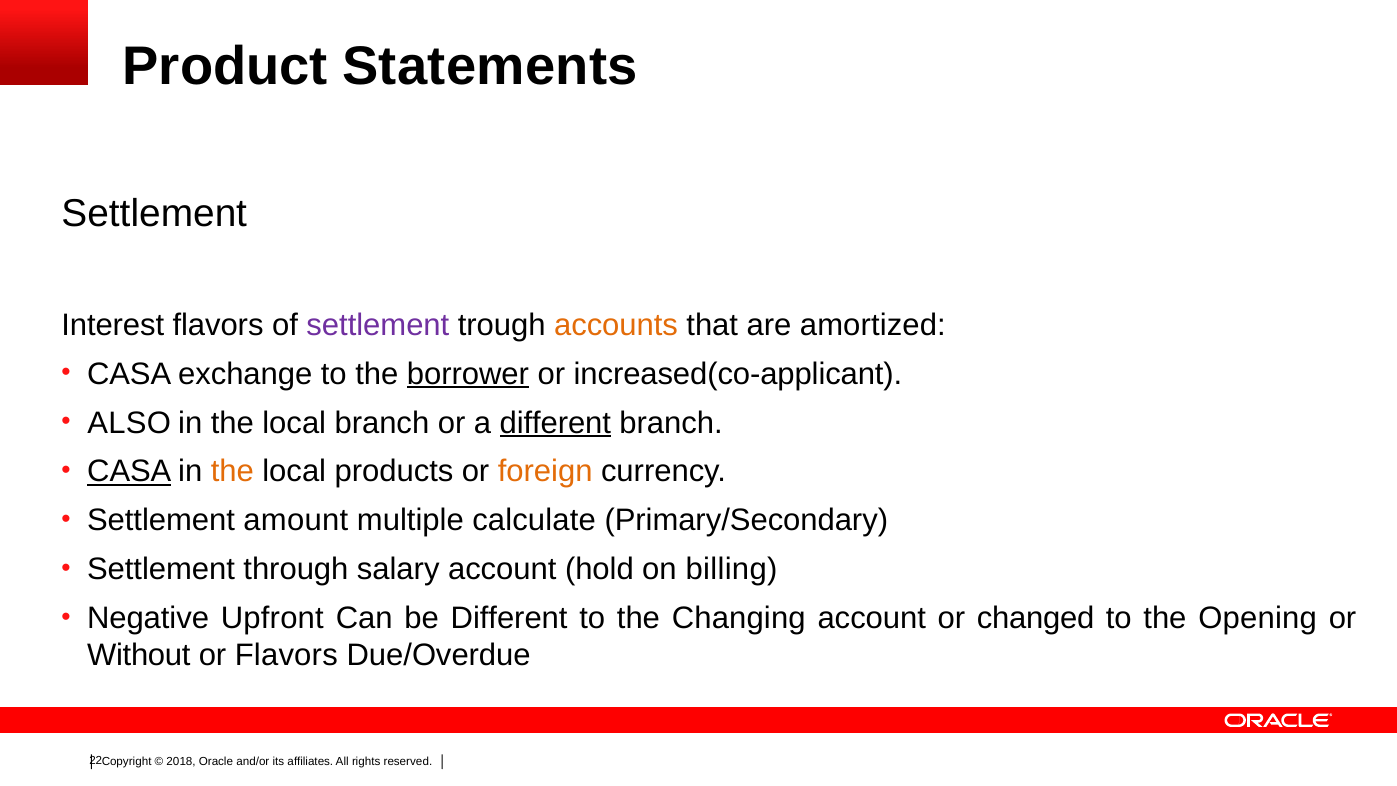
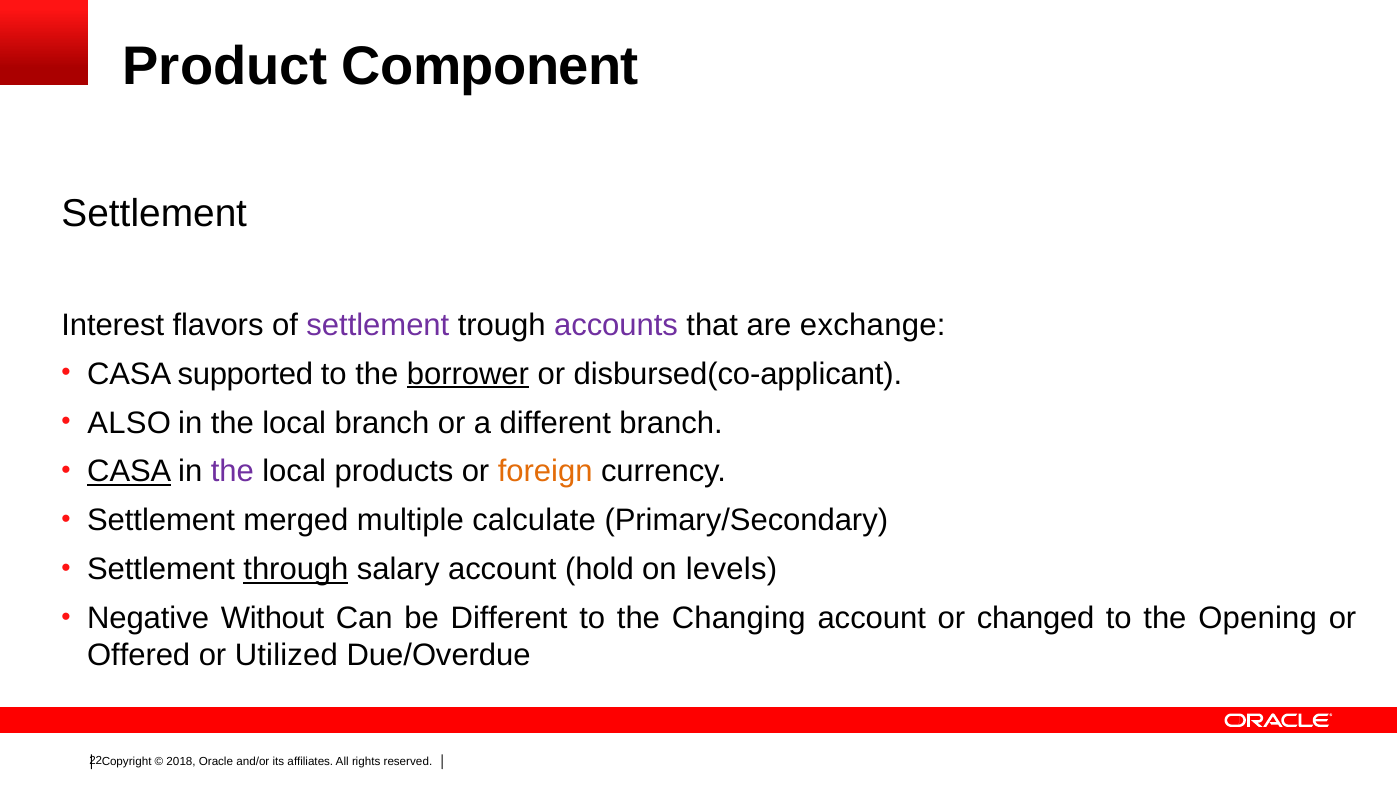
Statements: Statements -> Component (490, 67)
accounts colour: orange -> purple (616, 325)
amortized: amortized -> exchange (873, 325)
exchange: exchange -> supported (245, 374)
increased(co-applicant: increased(co-applicant -> disbursed(co-applicant (738, 374)
different underline: present -> none (555, 423)
the colour: orange -> purple (232, 472)
amount: amount -> merged (296, 521)
through underline: none -> present (296, 569)
billing: billing -> levels (732, 569)
Upfront: Upfront -> Without (273, 618)
Without: Without -> Offered (139, 656)
or Flavors: Flavors -> Utilized (286, 656)
